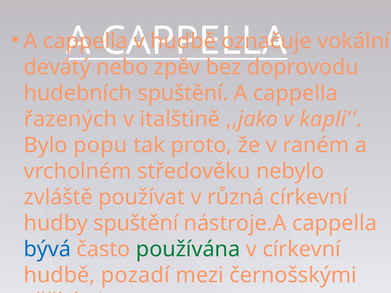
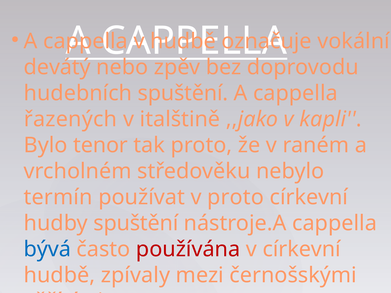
popu: popu -> tenor (101, 145)
zvláště: zvláště -> termín (58, 197)
v různá: různá -> proto (236, 197)
používána colour: green -> red (188, 249)
pozadí: pozadí -> zpívaly (135, 275)
